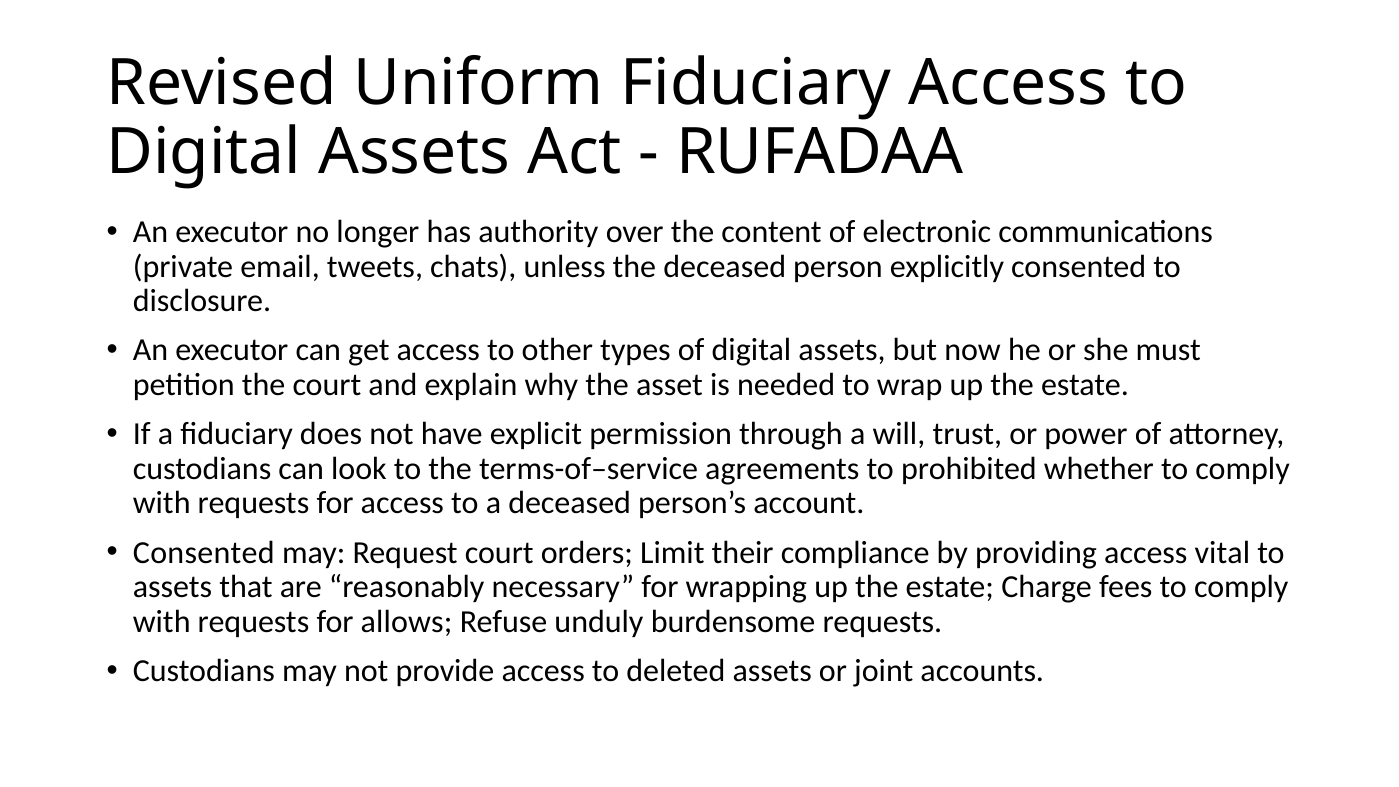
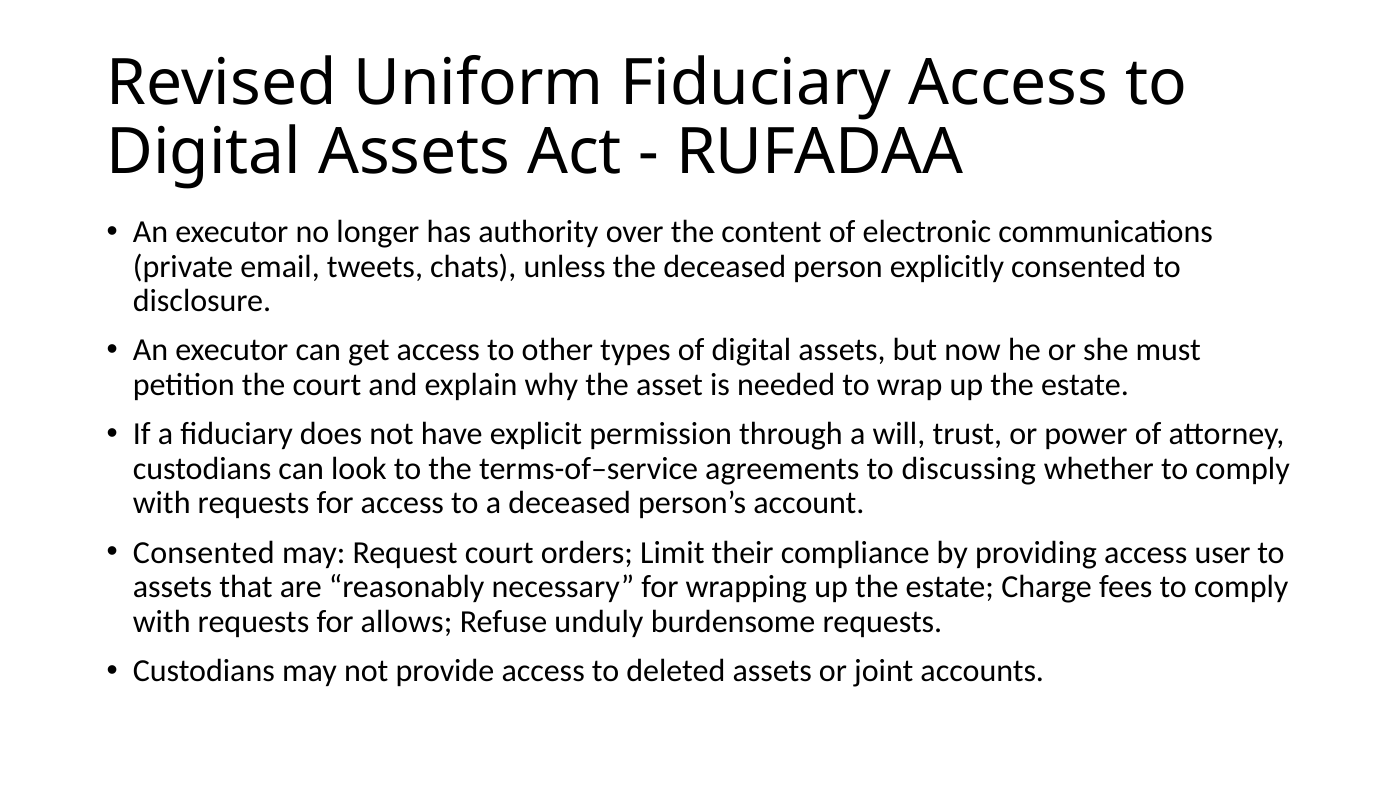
prohibited: prohibited -> discussing (969, 469)
vital: vital -> user (1223, 553)
